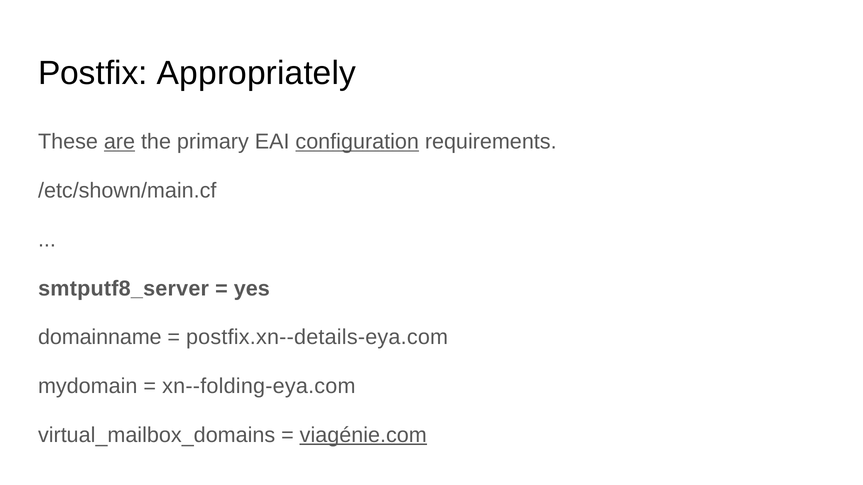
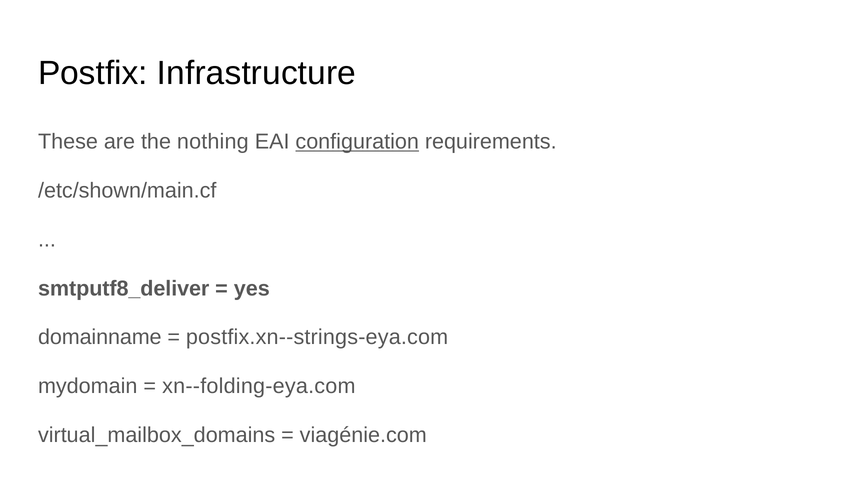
Appropriately: Appropriately -> Infrastructure (257, 73)
are underline: present -> none (119, 142)
primary: primary -> nothing (213, 142)
smtputf8_server: smtputf8_server -> smtputf8_deliver (124, 289)
postfix.xn--details-eya.com: postfix.xn--details-eya.com -> postfix.xn--strings-eya.com (317, 338)
viagénie.com underline: present -> none (363, 435)
